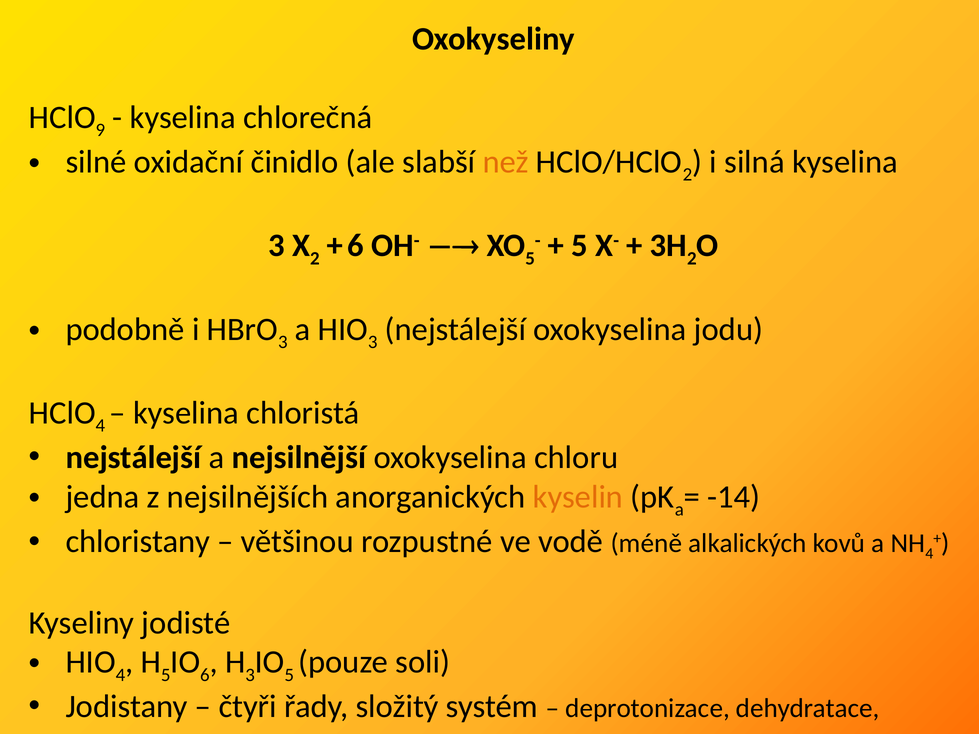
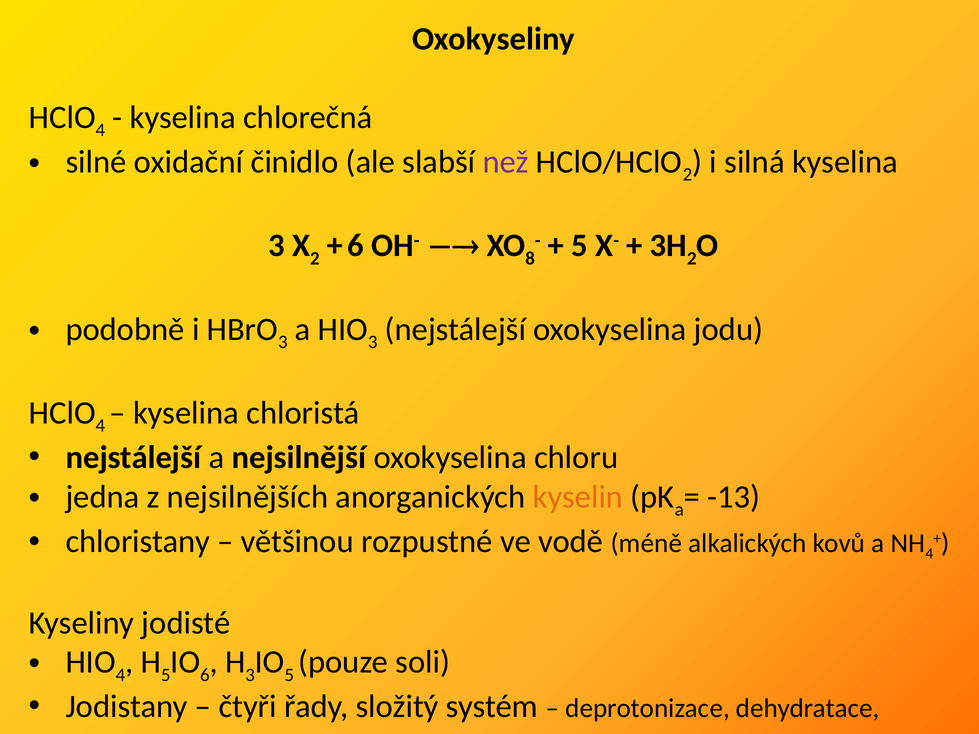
9: 9 -> 4 (100, 130)
než colour: orange -> purple (506, 162)
5: 5 -> 8 (530, 258)
-14: -14 -> -13 (734, 497)
